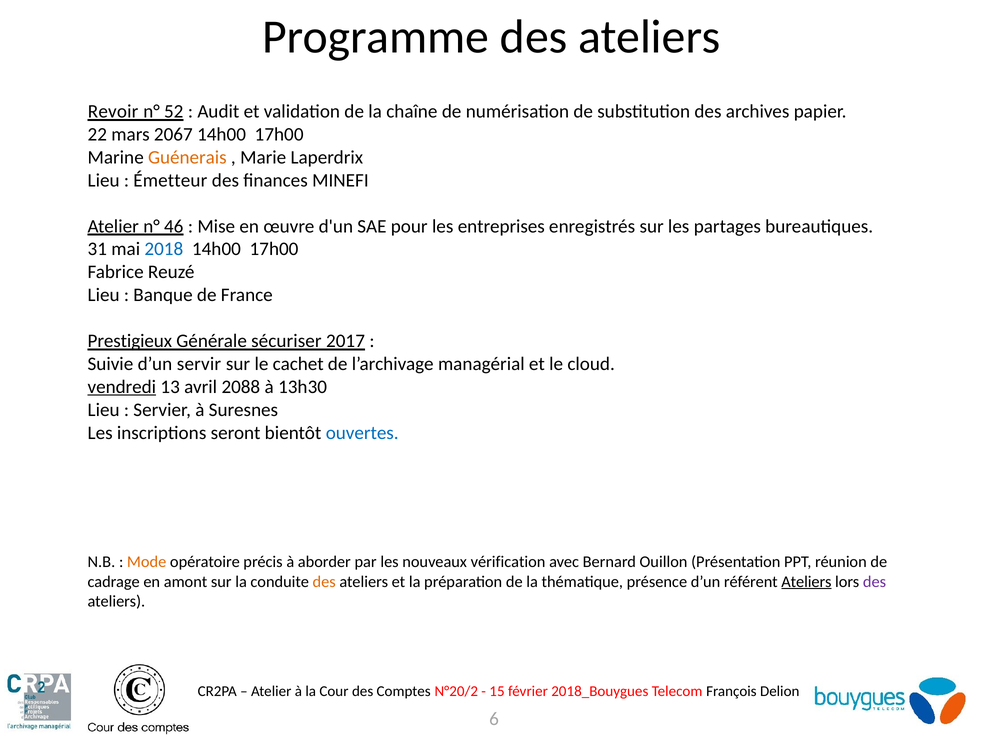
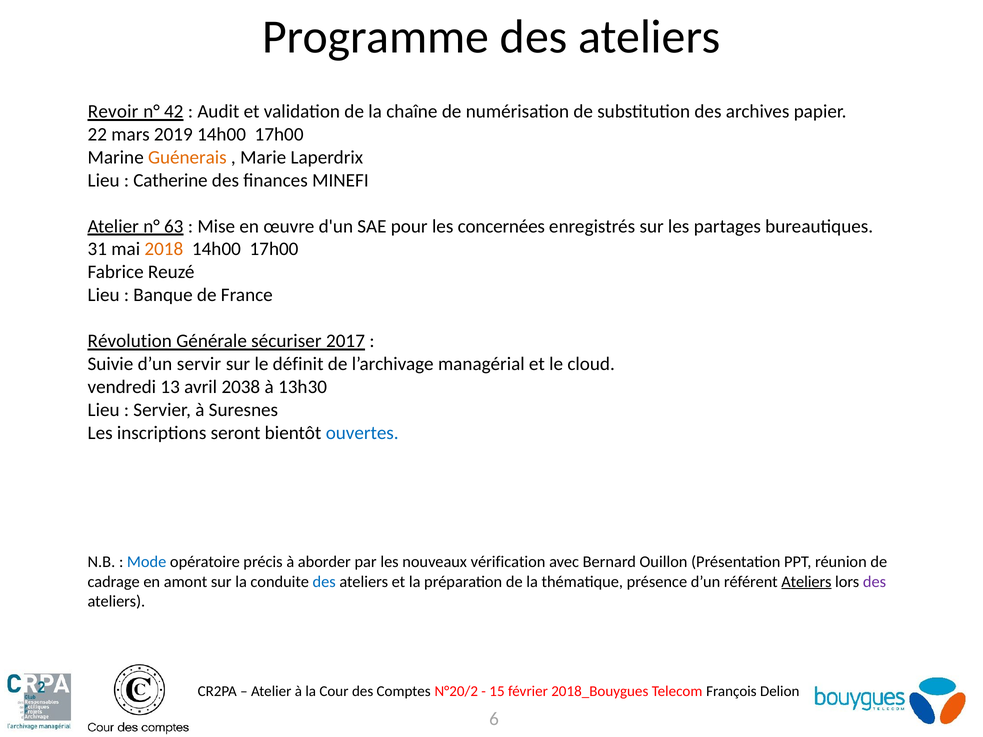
52: 52 -> 42 (174, 112)
2067: 2067 -> 2019 (173, 135)
Émetteur: Émetteur -> Catherine (170, 180)
46: 46 -> 63 (174, 226)
entreprises: entreprises -> concernées (501, 226)
2018 colour: blue -> orange (164, 249)
Prestigieux: Prestigieux -> Révolution (130, 341)
cachet: cachet -> définit (298, 364)
vendredi underline: present -> none (122, 387)
2088: 2088 -> 2038 (241, 387)
Mode colour: orange -> blue (147, 562)
des colour: orange -> blue (324, 582)
